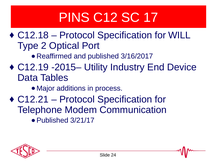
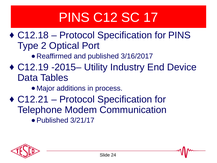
for WILL: WILL -> PINS (179, 35)
